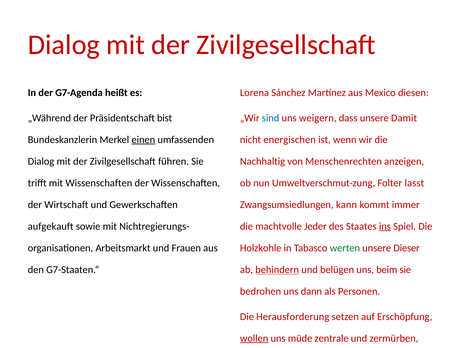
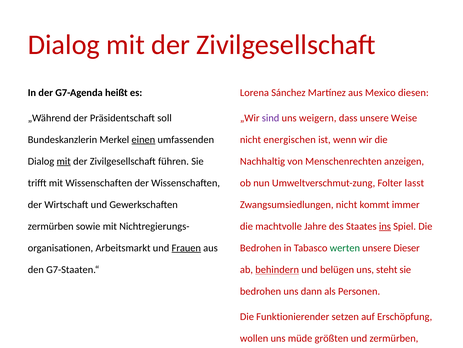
bist: bist -> soll (165, 118)
sind colour: blue -> purple (271, 118)
unsere Damit: Damit -> Weise (404, 118)
mit underline: none -> present (64, 161)
Zwangsumsiedlungen kann: kann -> nicht (347, 204)
aufgekauft: aufgekauft -> zermürben (51, 226)
Jeder: Jeder -> Jahre (315, 226)
Frauen underline: none -> present (186, 247)
Holzkohle: Holzkohle -> Bedrohen (261, 247)
beim: beim -> steht (387, 269)
Herausforderung: Herausforderung -> Funktionierender (293, 316)
wollen underline: present -> none (254, 338)
zentrale: zentrale -> größten (332, 338)
